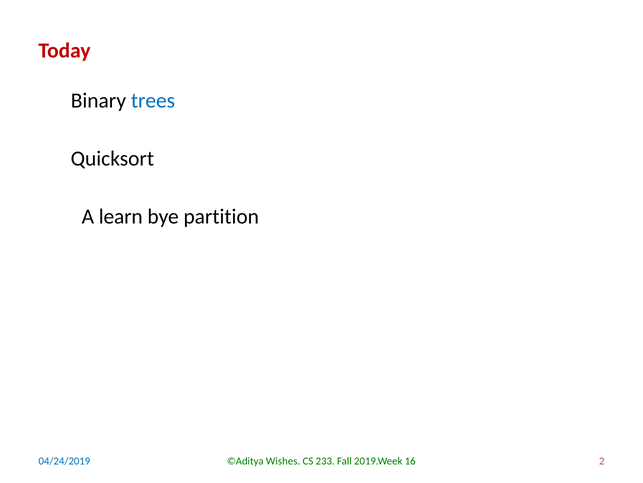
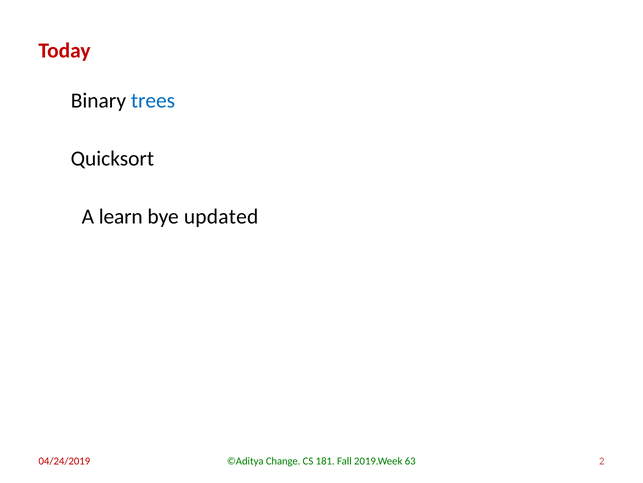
partition: partition -> updated (221, 216)
Wishes: Wishes -> Change (283, 460)
233: 233 -> 181 (325, 460)
16: 16 -> 63 (410, 460)
04/24/2019 colour: blue -> red (64, 461)
